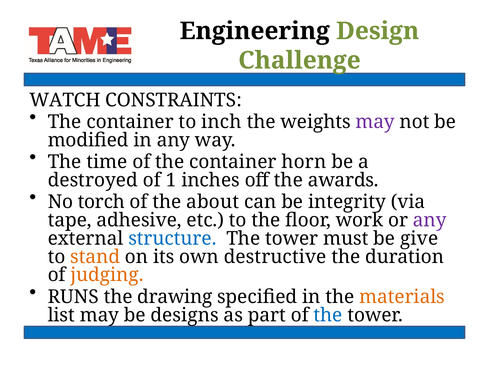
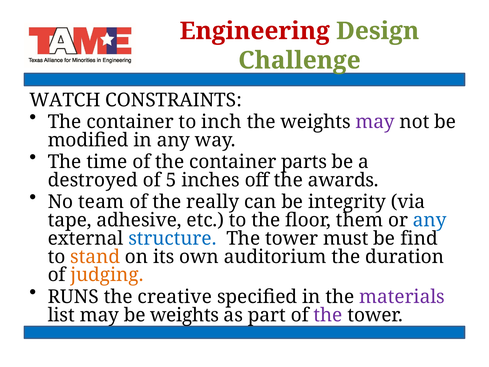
Engineering colour: black -> red (255, 31)
horn: horn -> parts (304, 162)
1: 1 -> 5 (171, 180)
torch: torch -> team (101, 202)
about: about -> really (213, 202)
work: work -> them (360, 220)
any colour: purple -> blue (430, 220)
give: give -> find (419, 238)
destructive: destructive -> auditorium (275, 257)
drawing: drawing -> creative (175, 297)
materials colour: orange -> purple (402, 297)
be designs: designs -> weights (185, 315)
the colour: blue -> purple (328, 315)
